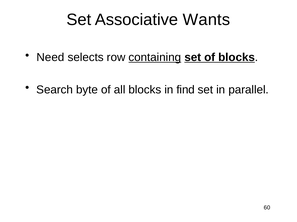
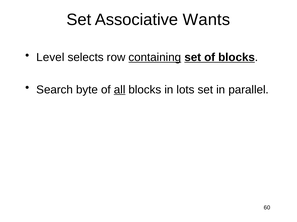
Need: Need -> Level (50, 58)
all underline: none -> present (120, 90)
find: find -> lots (186, 90)
